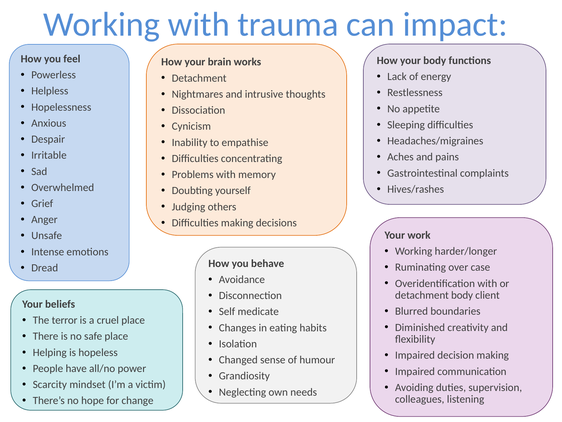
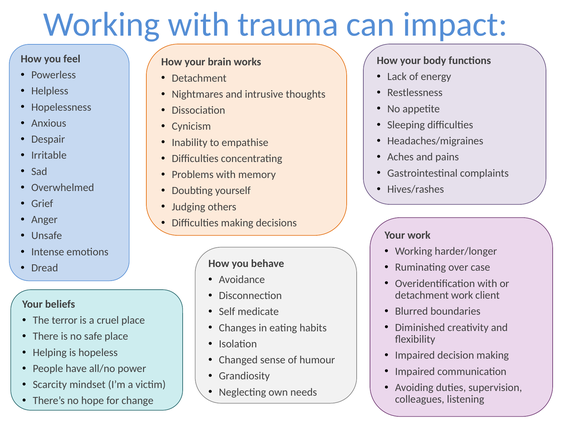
detachment body: body -> work (462, 295)
